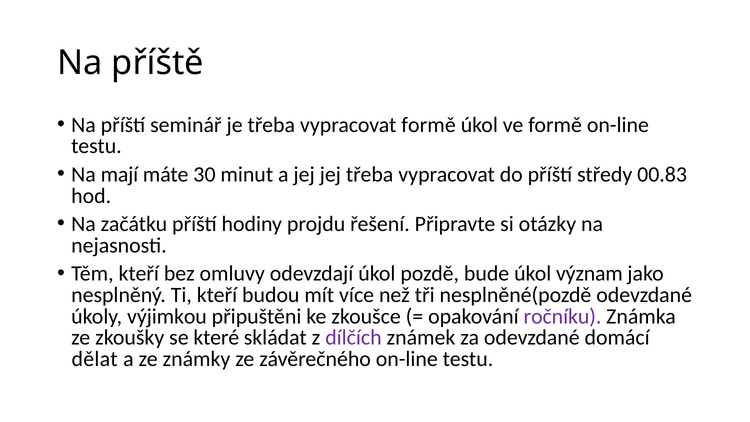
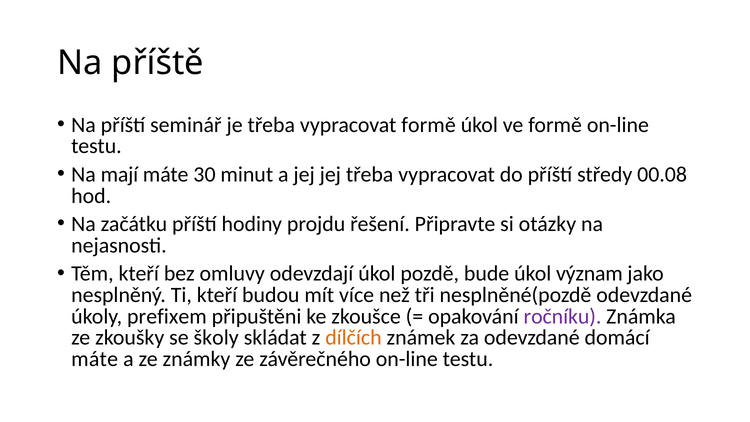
00.83: 00.83 -> 00.08 (662, 175)
výjimkou: výjimkou -> prefixem (167, 316)
které: které -> školy (216, 338)
dílčích colour: purple -> orange (353, 338)
dělat: dělat -> máte (95, 359)
